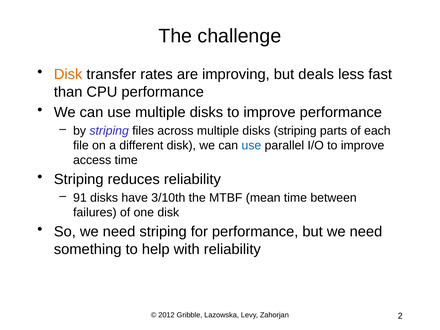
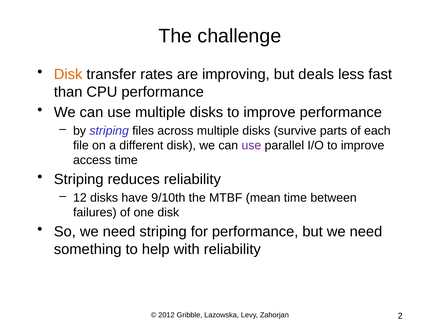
disks striping: striping -> survive (295, 131)
use colour: blue -> purple (251, 146)
91: 91 -> 12 (80, 198)
3/10th: 3/10th -> 9/10th (168, 198)
